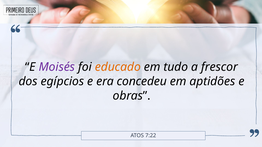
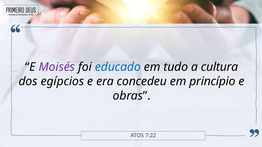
educado colour: orange -> blue (118, 67)
frescor: frescor -> cultura (220, 67)
aptidões: aptidões -> princípio (212, 82)
